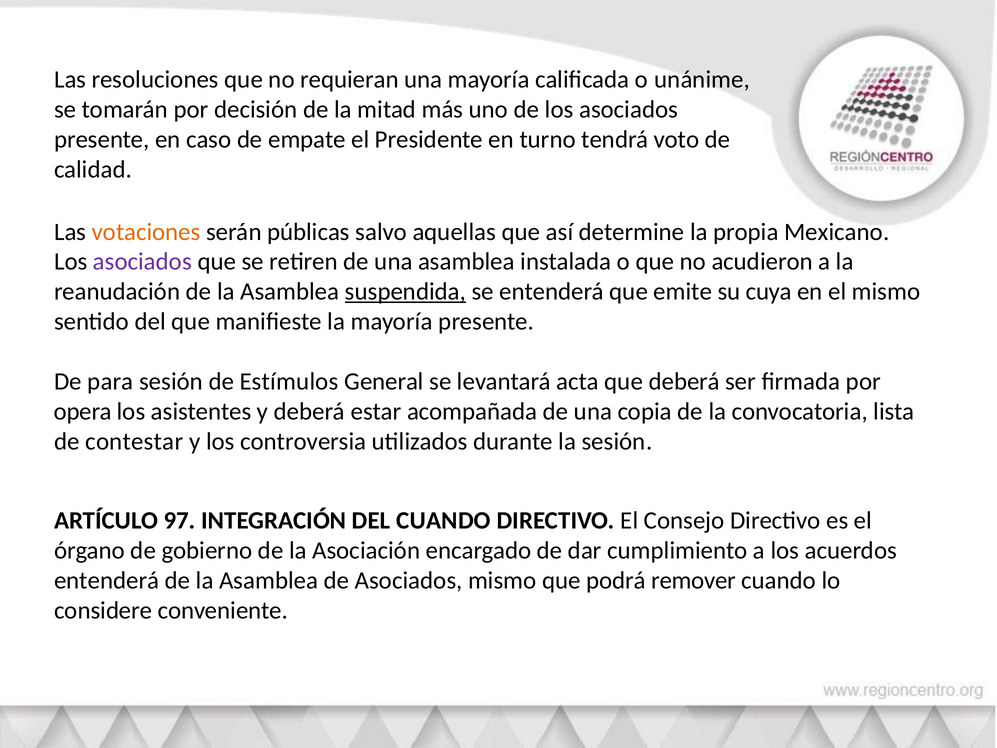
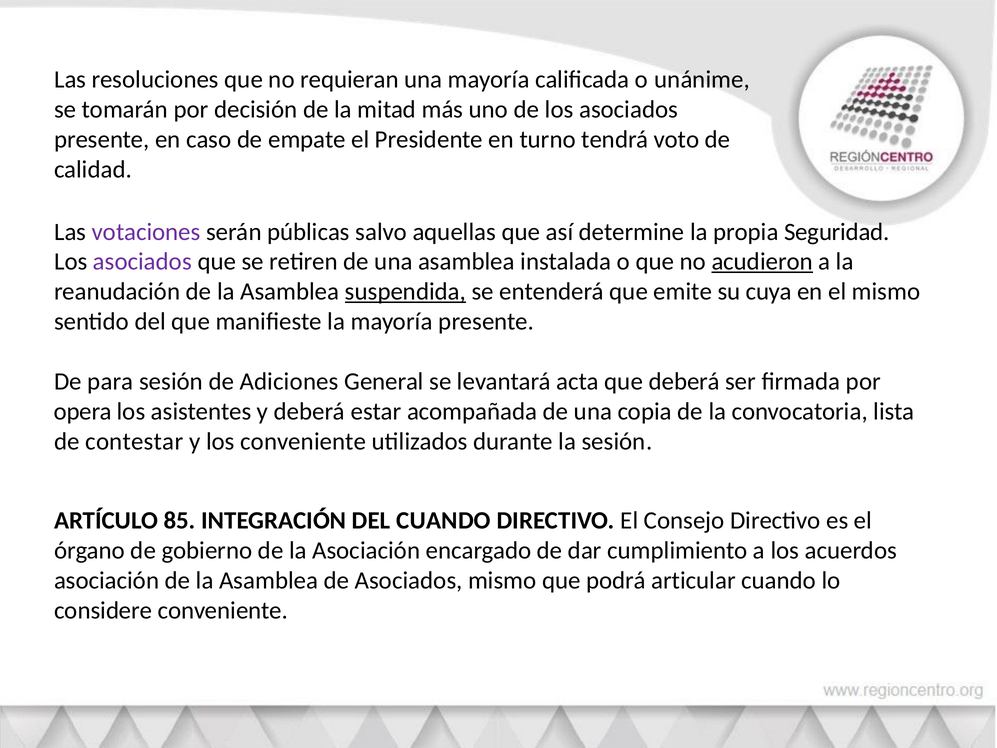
votaciones colour: orange -> purple (146, 232)
Mexicano: Mexicano -> Seguridad (837, 232)
acudieron underline: none -> present (762, 262)
Estímulos: Estímulos -> Adiciones (289, 381)
los controversia: controversia -> conveniente (303, 441)
97: 97 -> 85 (180, 521)
entenderá: entenderá -> asociación (107, 580)
remover: remover -> articular (693, 580)
